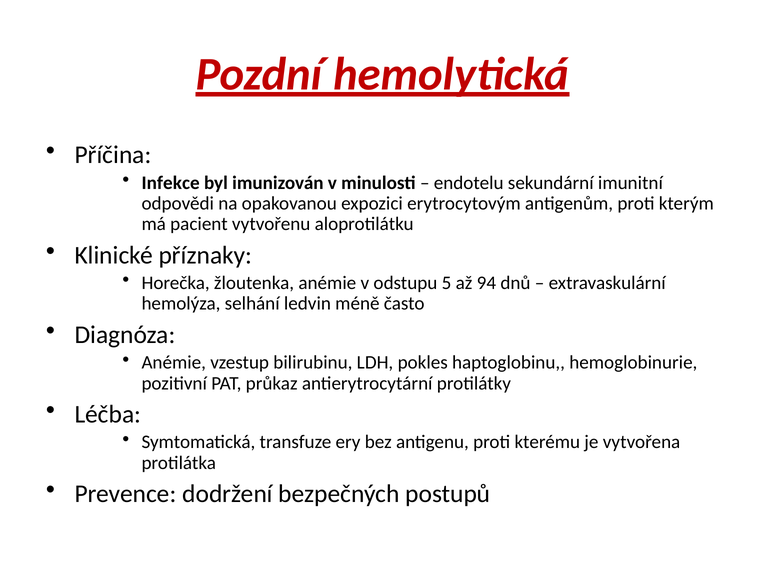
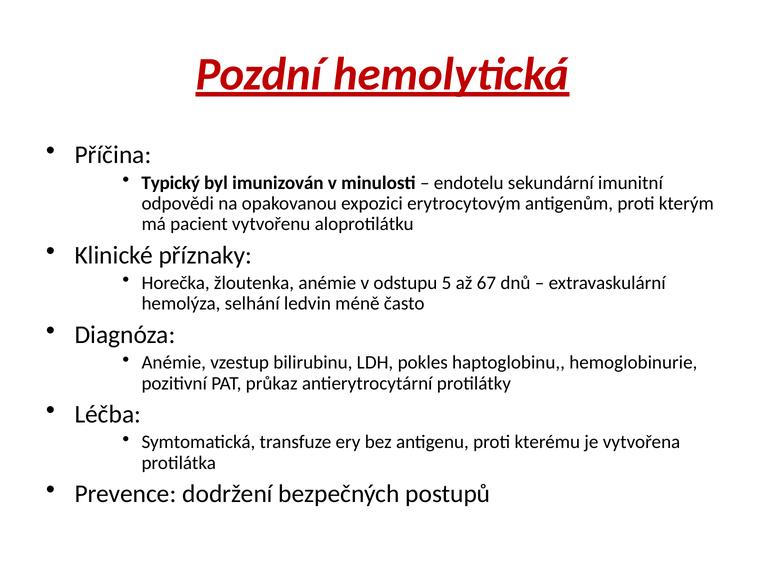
Infekce: Infekce -> Typický (171, 183)
94: 94 -> 67 (486, 283)
